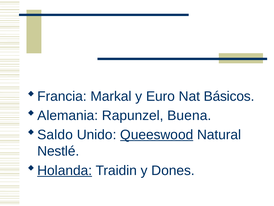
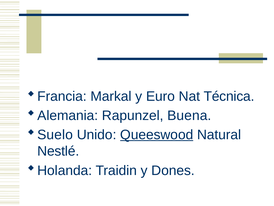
Básicos: Básicos -> Técnica (229, 96)
Saldo: Saldo -> Suelo (55, 134)
Holanda underline: present -> none (65, 170)
